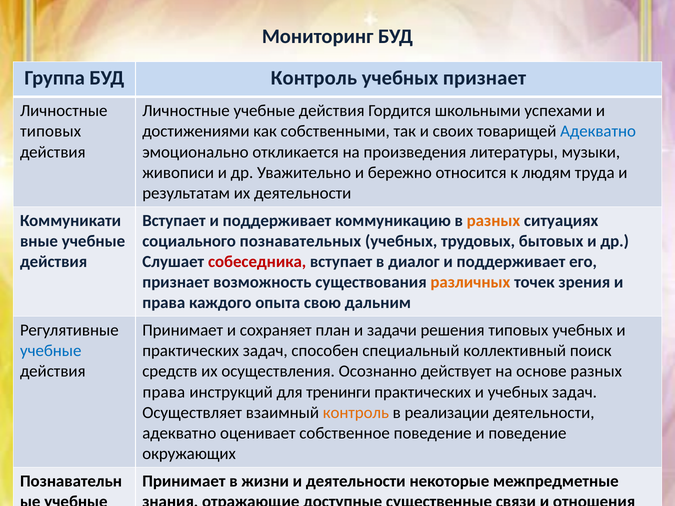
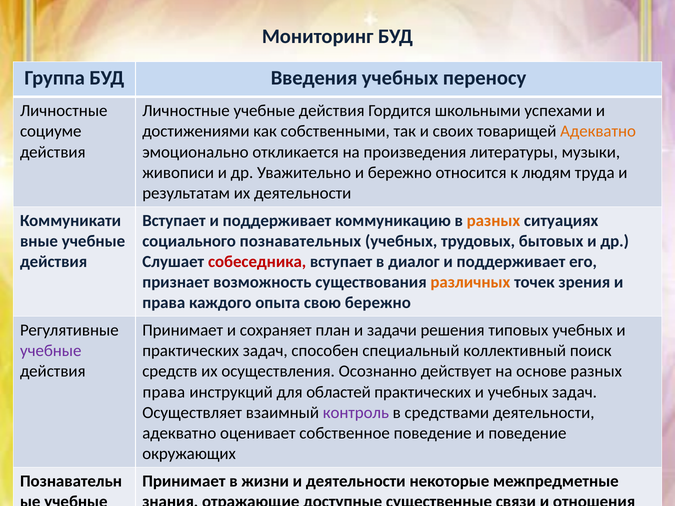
БУД Контроль: Контроль -> Введения (314, 78)
учебных признает: признает -> переносу (485, 78)
типовых: типовых -> социуме (51, 131)
Адекватно colour: blue -> orange (598, 131)
свою дальним: дальним -> бережно (378, 303)
учебные colour: blue -> purple (51, 351)
тренинги: тренинги -> областей (339, 392)
контроль colour: orange -> purple (356, 413)
реализации: реализации -> средствами (447, 413)
